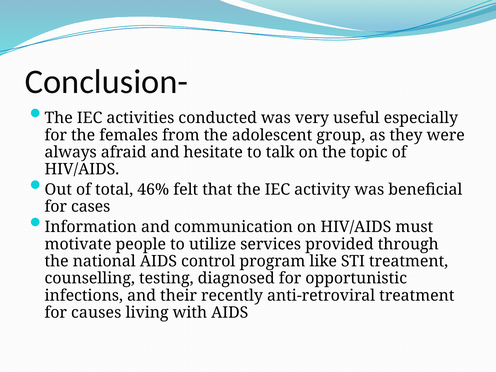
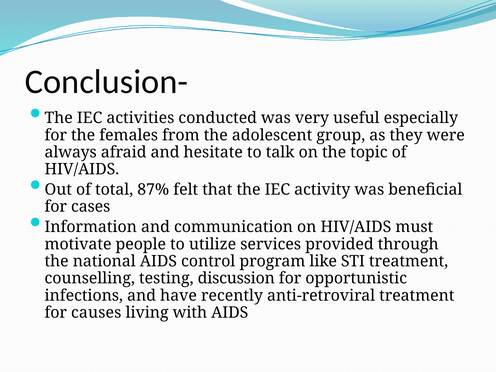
46%: 46% -> 87% (153, 190)
diagnosed: diagnosed -> discussion (236, 278)
their: their -> have (179, 295)
